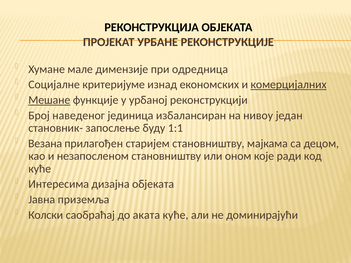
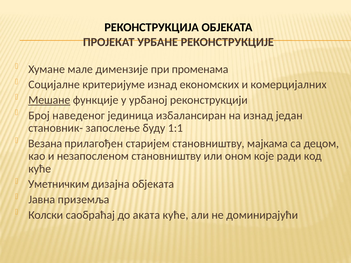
одредница: одредница -> променама (200, 69)
комерцијалних underline: present -> none (289, 85)
на нивоу: нивоу -> изнад (258, 116)
Интересима: Интересима -> Уметничким (59, 184)
